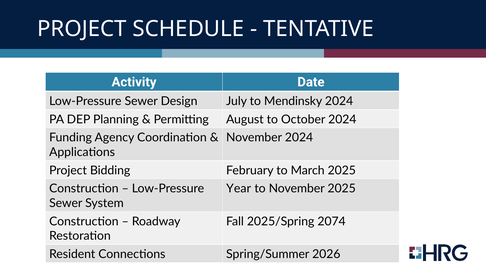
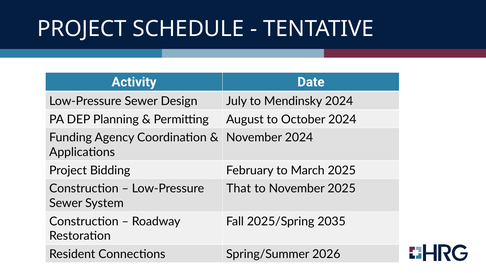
Year: Year -> That (239, 189)
2074: 2074 -> 2035 (332, 222)
